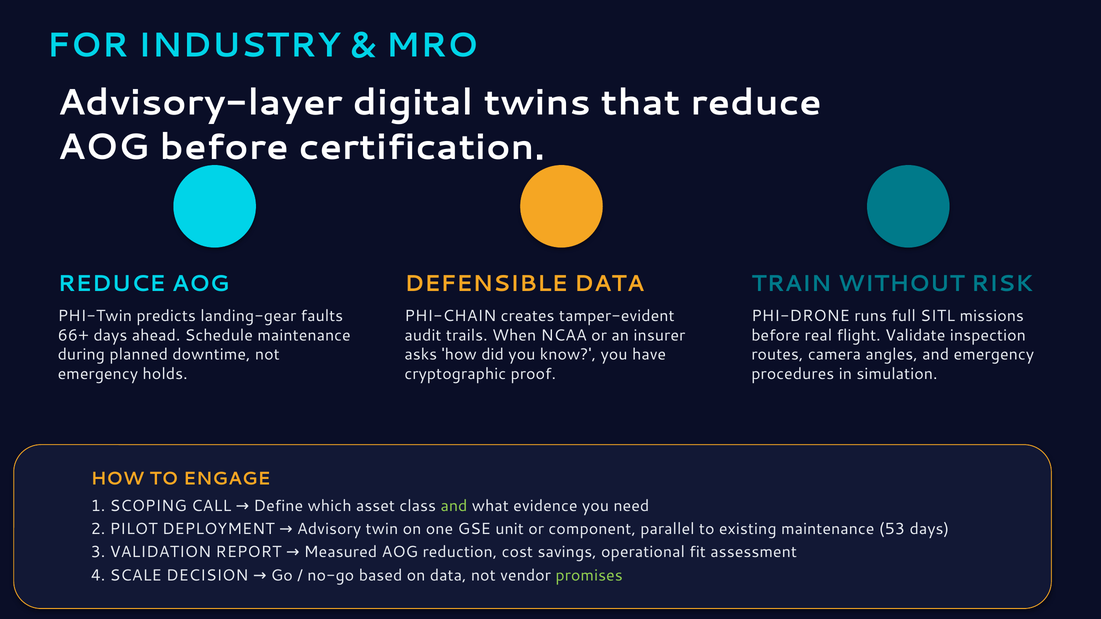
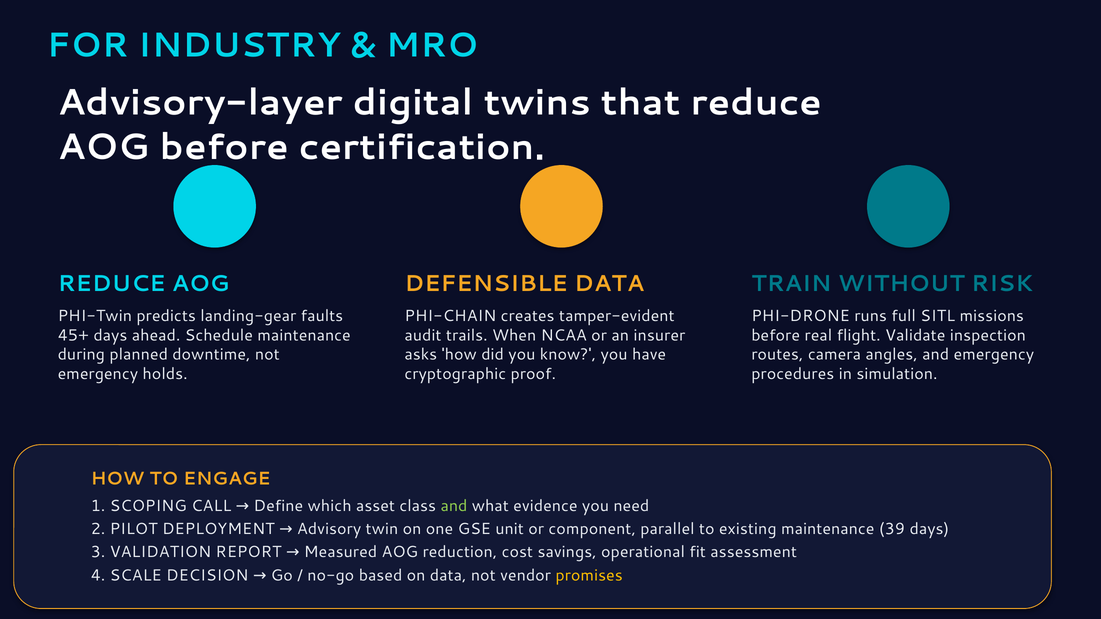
66+: 66+ -> 45+ (73, 335)
53: 53 -> 39 (892, 529)
promises colour: light green -> yellow (589, 576)
